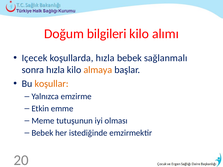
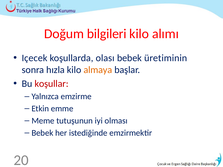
koşullarda hızla: hızla -> olası (105, 58)
sağlanmalı: sağlanmalı -> üretiminin (166, 58)
koşullar colour: orange -> red (52, 84)
